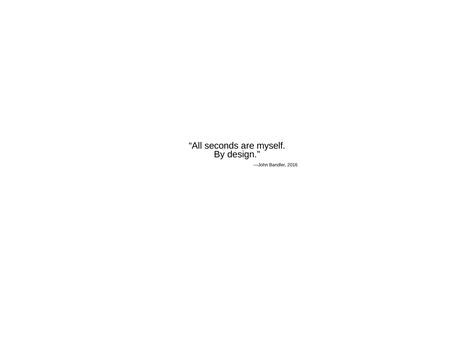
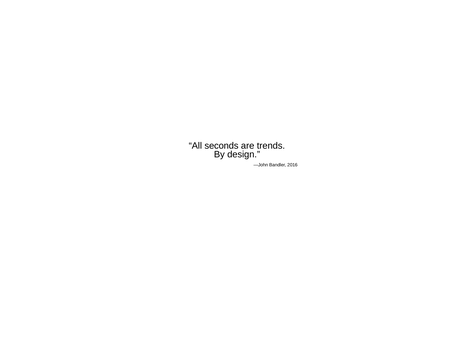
myself: myself -> trends (271, 145)
